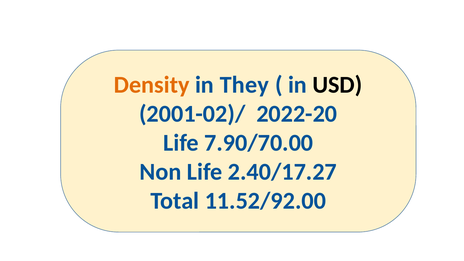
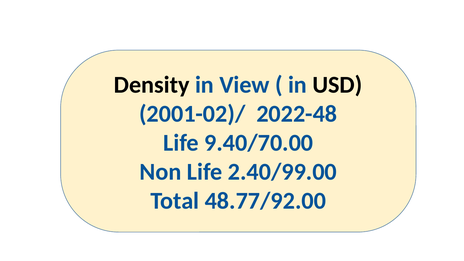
Density colour: orange -> black (152, 85)
They: They -> View (245, 85)
2022-20: 2022-20 -> 2022-48 (297, 114)
7.90/70.00: 7.90/70.00 -> 9.40/70.00 (259, 143)
2.40/17.27: 2.40/17.27 -> 2.40/99.00 (282, 172)
11.52/92.00: 11.52/92.00 -> 48.77/92.00 (265, 201)
